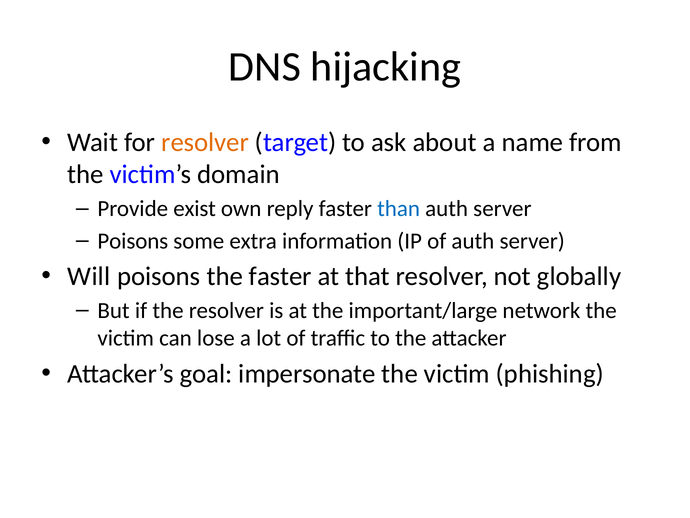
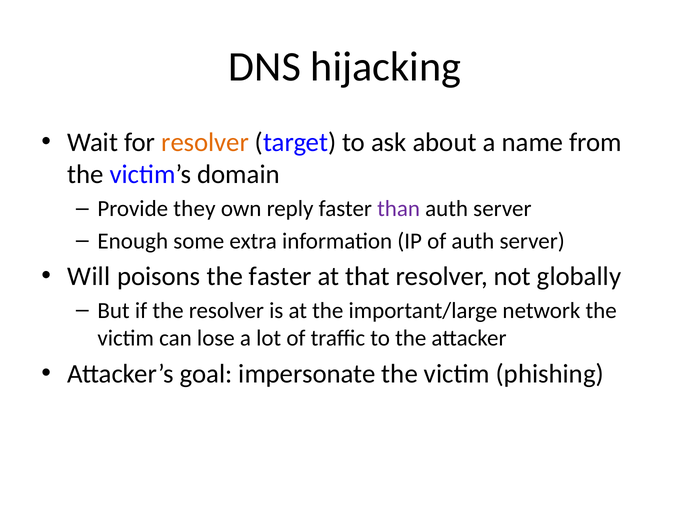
exist: exist -> they (194, 208)
than colour: blue -> purple (399, 208)
Poisons: Poisons -> Enough (133, 241)
